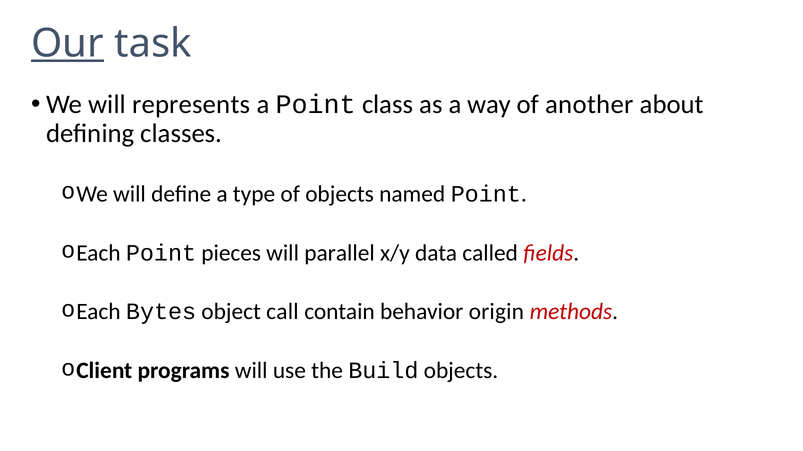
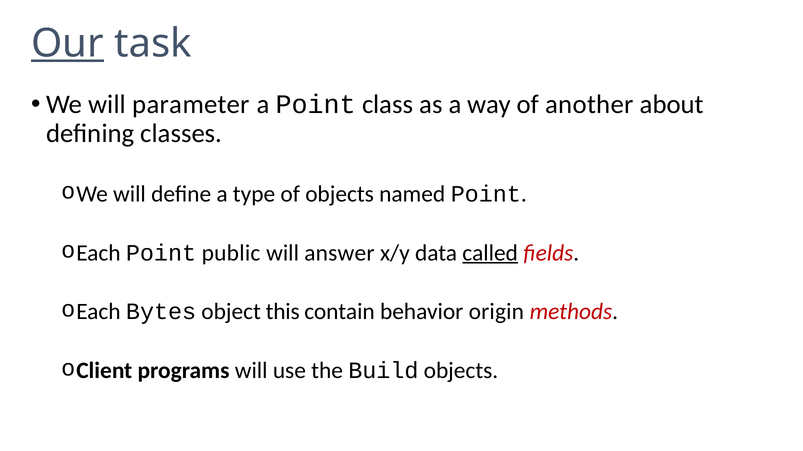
represents: represents -> parameter (191, 105)
pieces: pieces -> public (231, 253)
parallel: parallel -> answer (339, 253)
called underline: none -> present (490, 253)
call: call -> this (283, 312)
